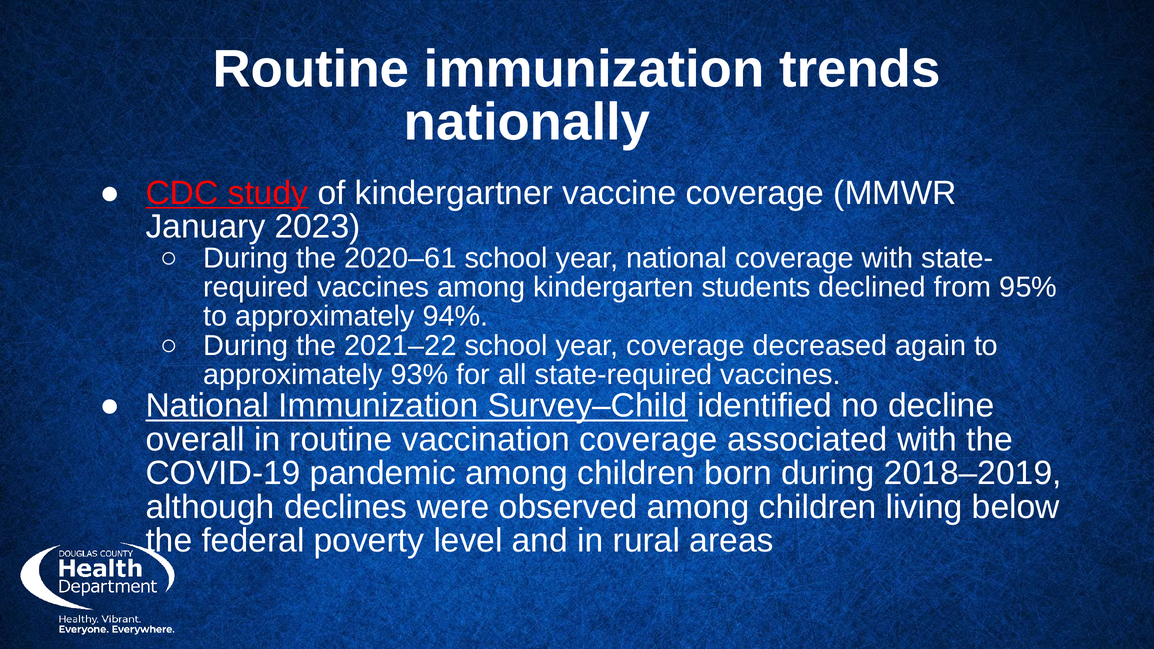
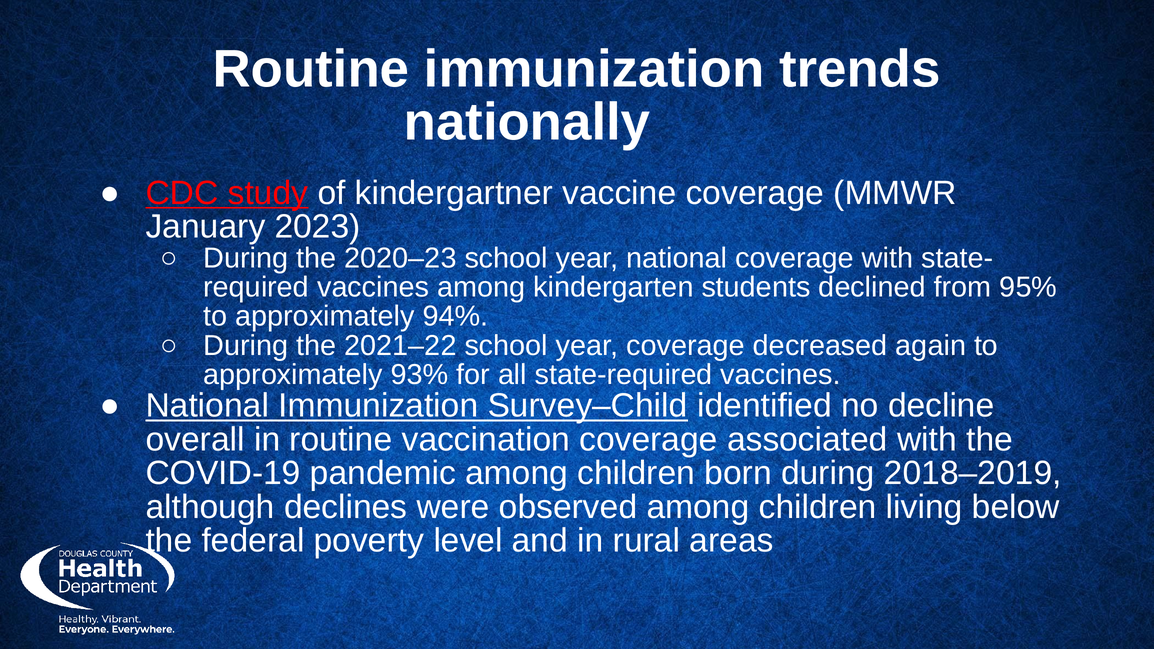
2020–61: 2020–61 -> 2020–23 (400, 258)
